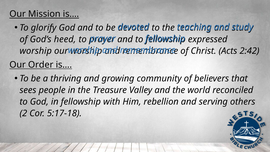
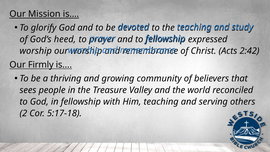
Order: Order -> Firmly (41, 65)
Him rebellion: rebellion -> teaching (161, 102)
